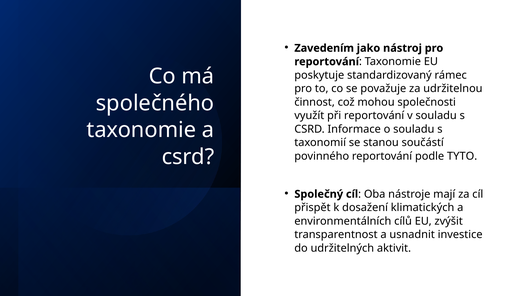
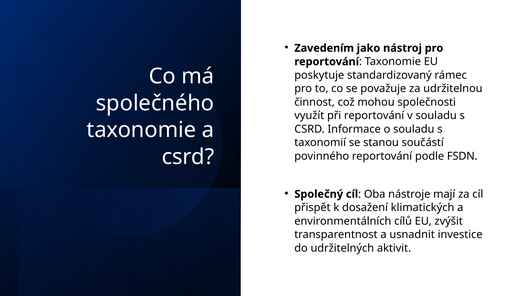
TYTO: TYTO -> FSDN (462, 156)
